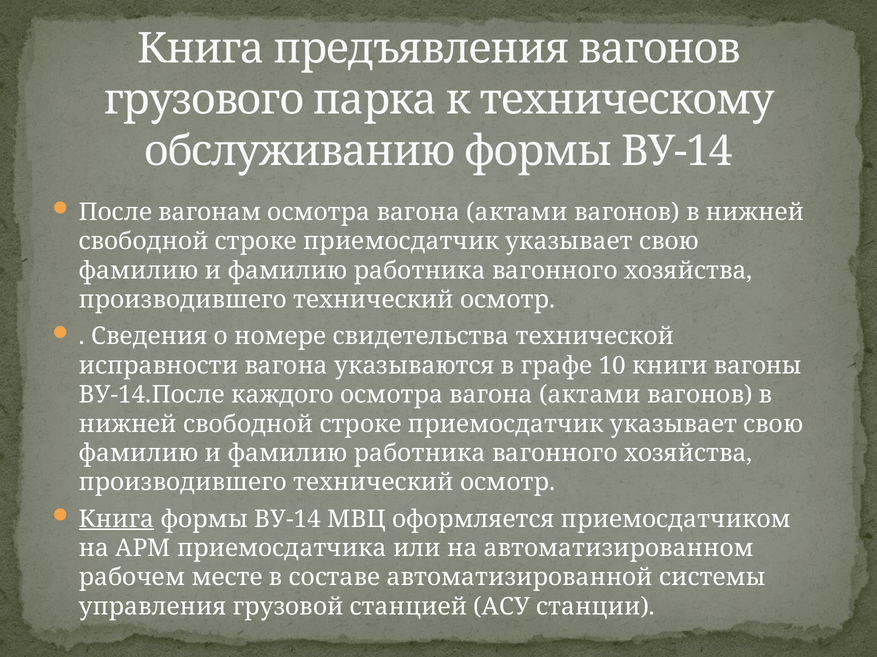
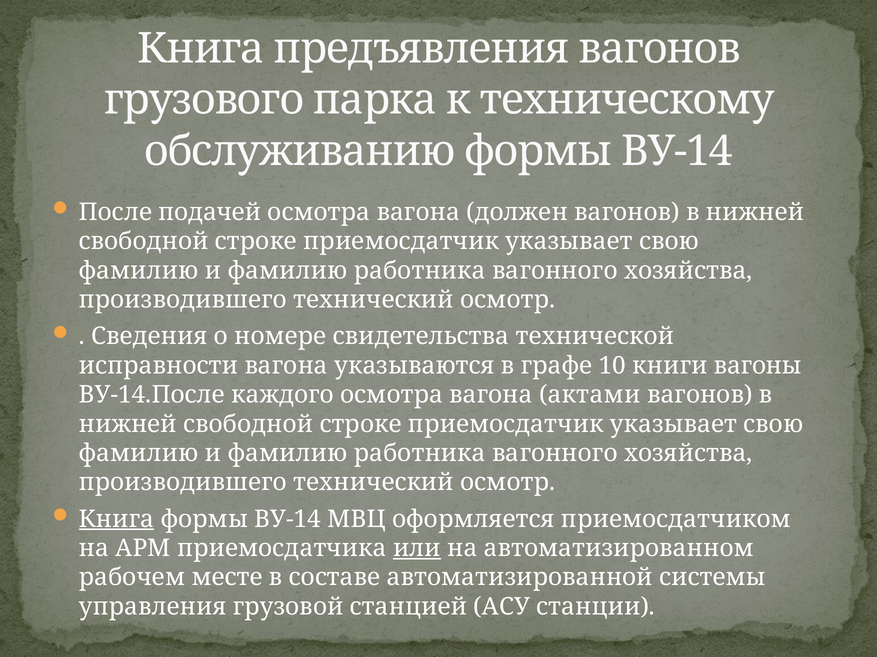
вагонам: вагонам -> подачей (210, 212)
актами: актами -> должен (517, 212)
или underline: none -> present (417, 549)
